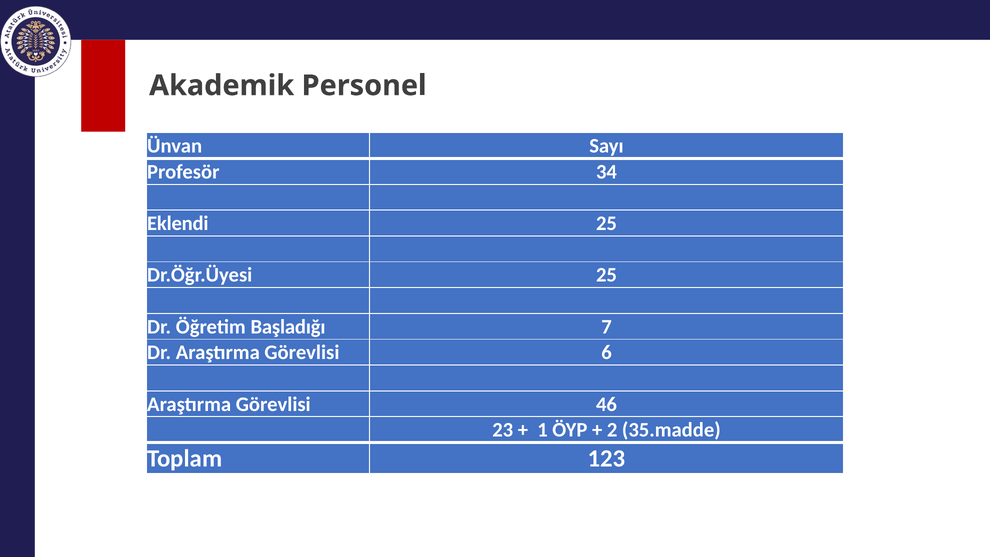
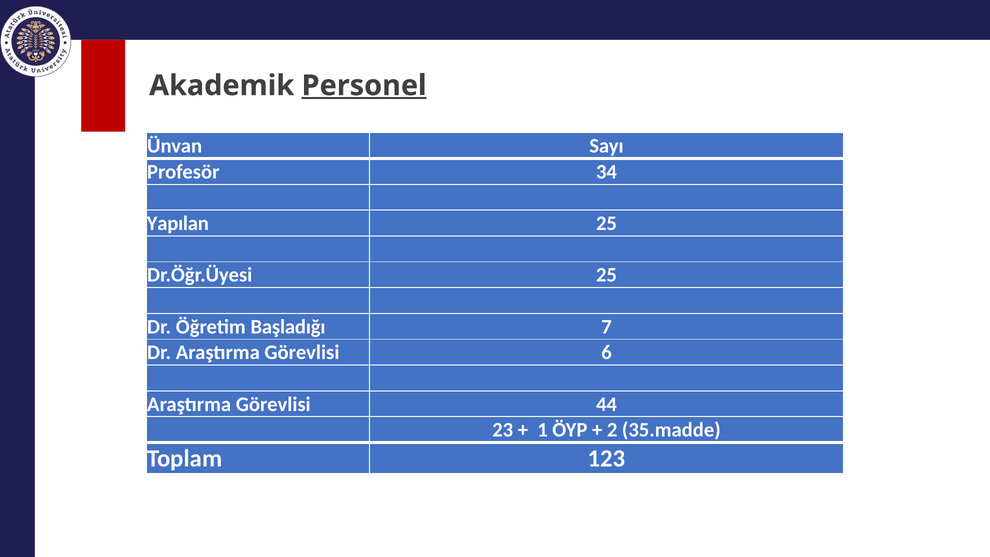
Personel underline: none -> present (364, 86)
Eklendi: Eklendi -> Yapılan (178, 223)
46: 46 -> 44 (606, 404)
